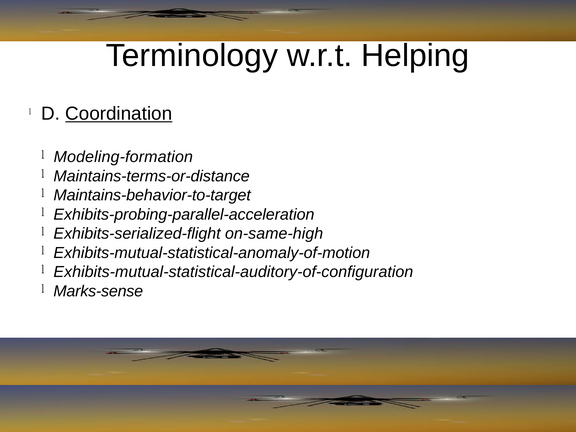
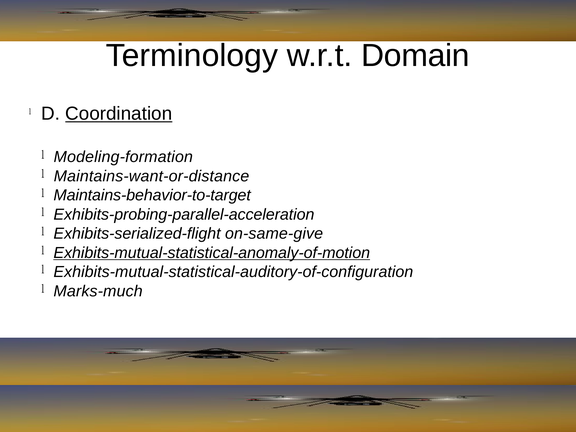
Helping: Helping -> Domain (415, 55)
Maintains-terms-or-distance: Maintains-terms-or-distance -> Maintains-want-or-distance (151, 176)
on-same-high: on-same-high -> on-same-give (274, 234)
Exhibits-mutual-statistical-anomaly-of-motion underline: none -> present (212, 253)
Marks-sense: Marks-sense -> Marks-much (98, 291)
